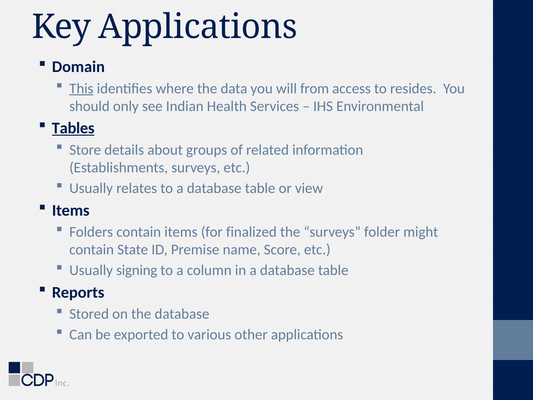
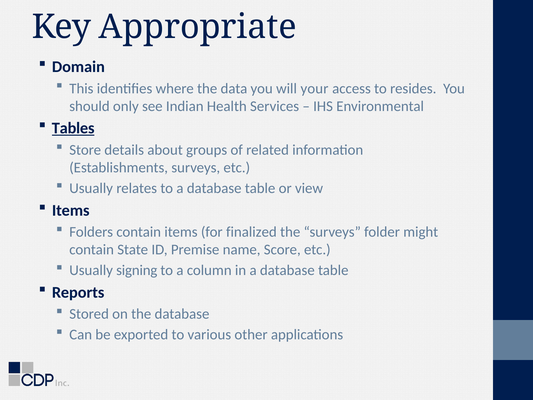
Key Applications: Applications -> Appropriate (198, 27)
This underline: present -> none (81, 88)
from: from -> your (314, 88)
